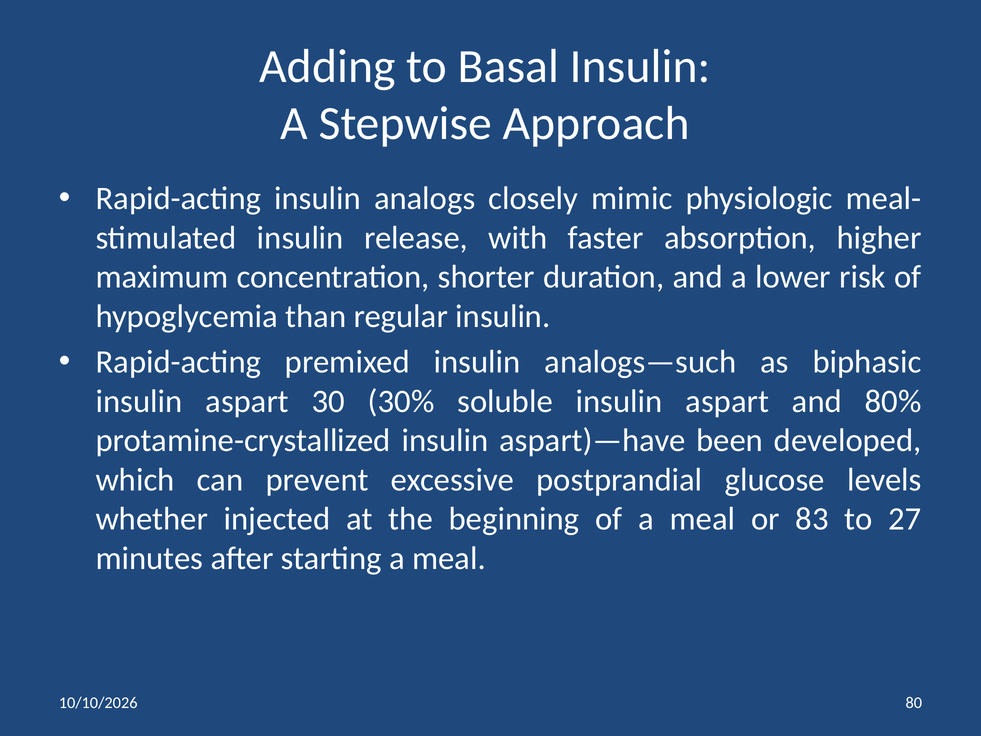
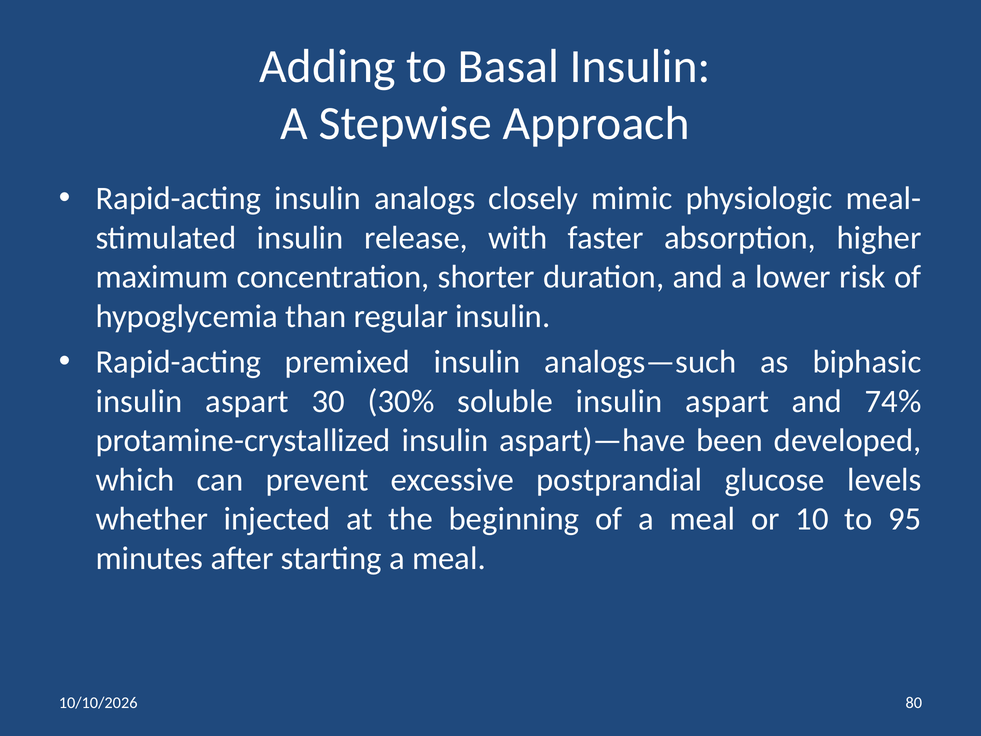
80%: 80% -> 74% (893, 401)
83: 83 -> 10 (812, 519)
27: 27 -> 95 (905, 519)
